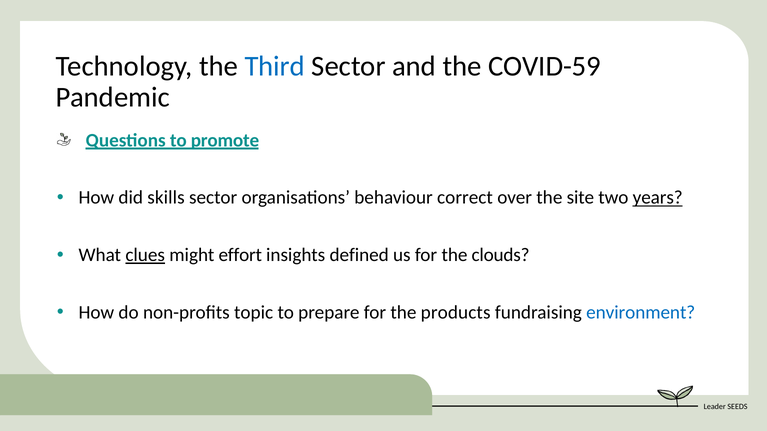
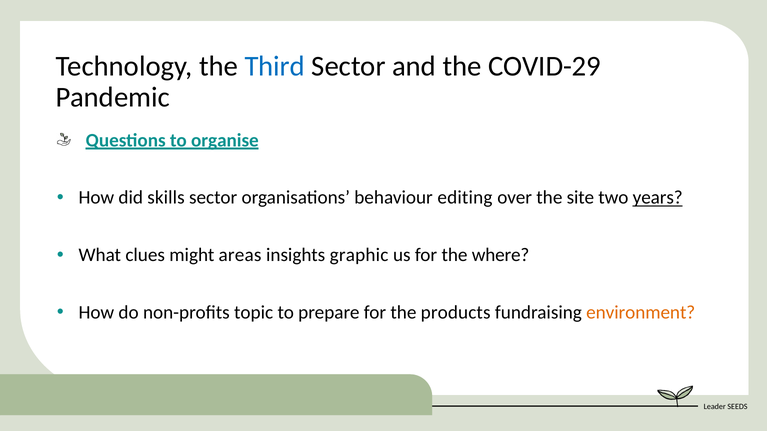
COVID-59: COVID-59 -> COVID-29 (545, 66)
promote: promote -> organise (225, 140)
correct: correct -> editing (465, 198)
clues underline: present -> none (145, 255)
effort: effort -> areas (240, 255)
defined: defined -> graphic (359, 255)
clouds: clouds -> where (501, 255)
environment colour: blue -> orange (641, 313)
